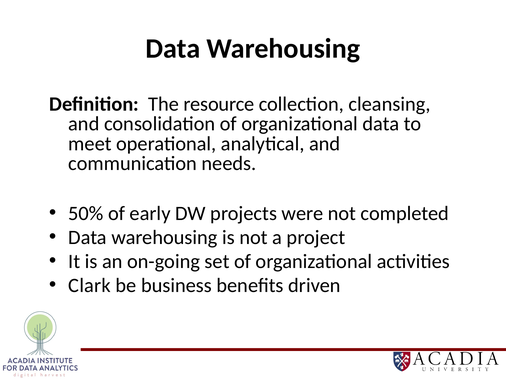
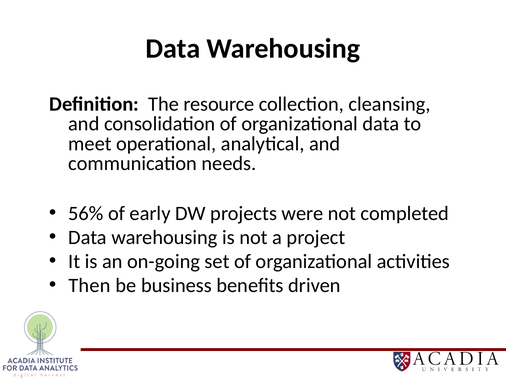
50%: 50% -> 56% (86, 214)
Clark: Clark -> Then (89, 286)
